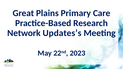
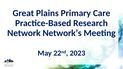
Updates’s: Updates’s -> Network’s (62, 33)
